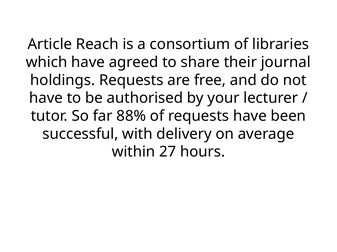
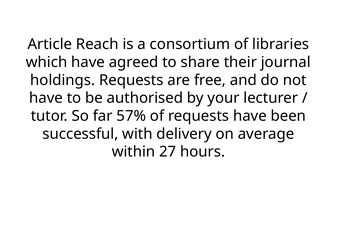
88%: 88% -> 57% (131, 116)
